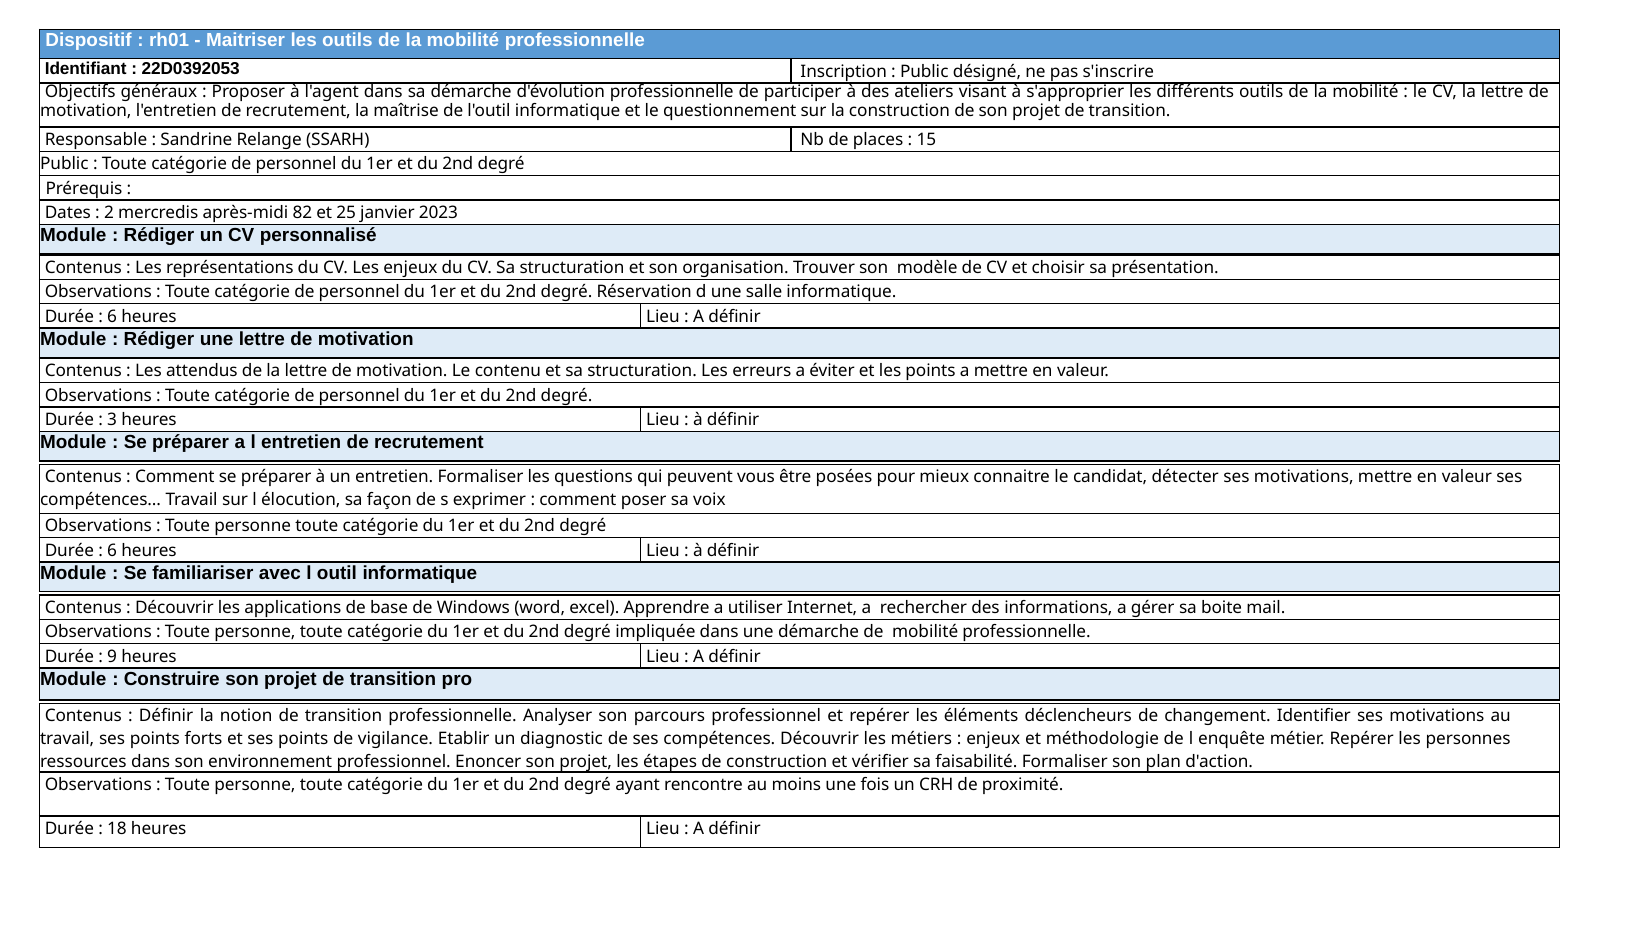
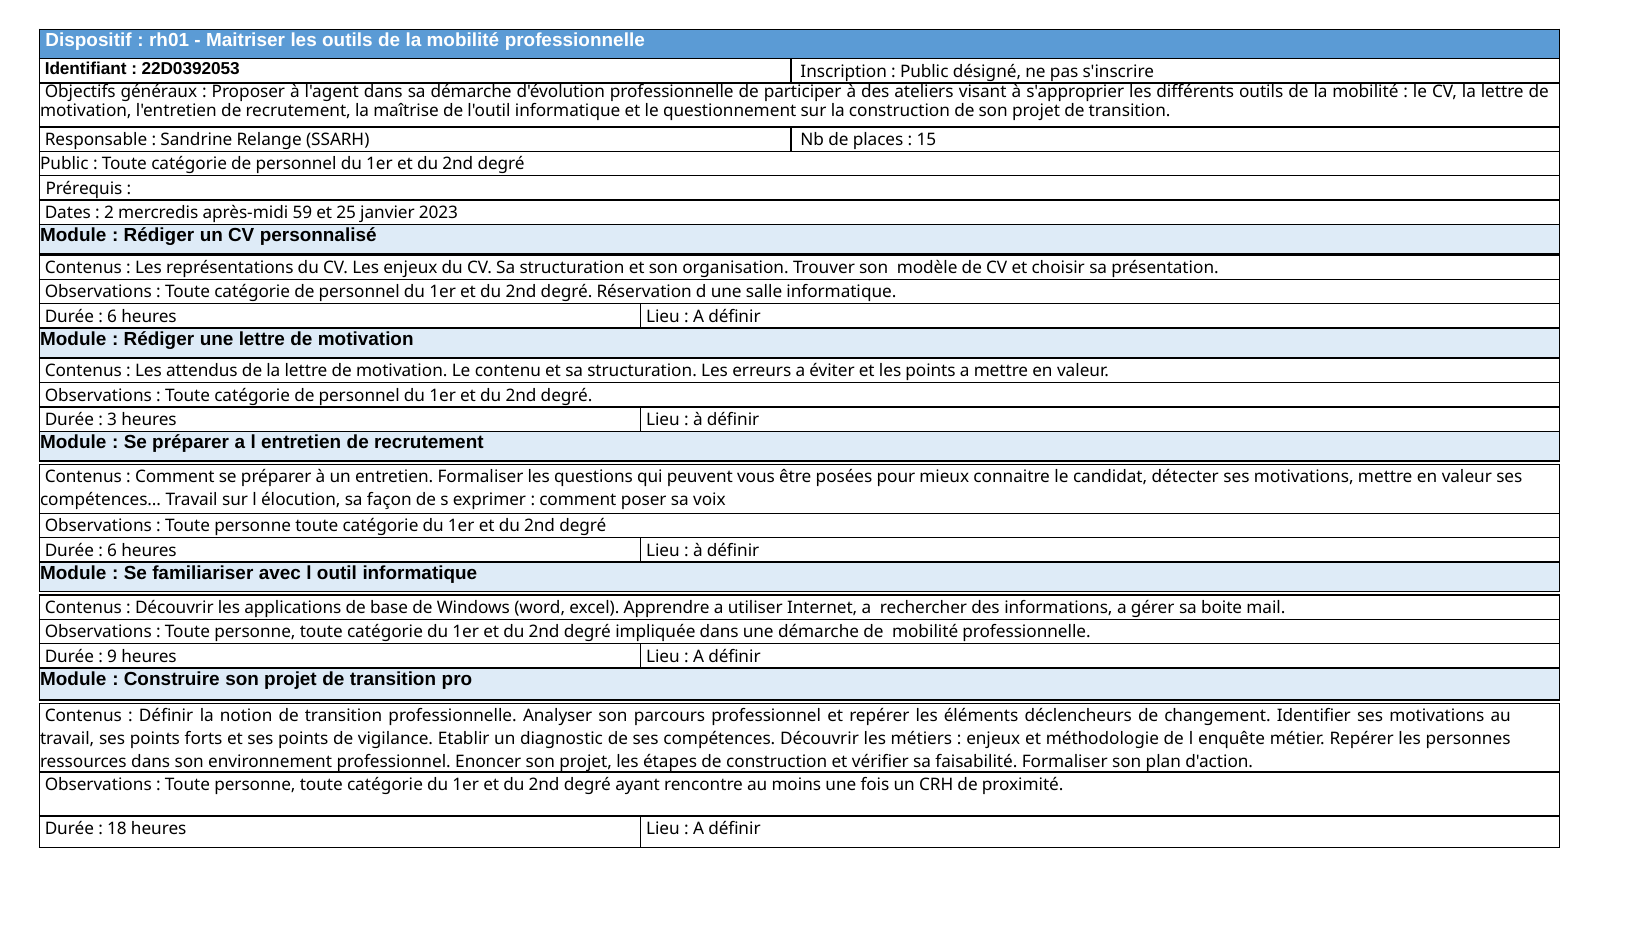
82: 82 -> 59 (302, 213)
